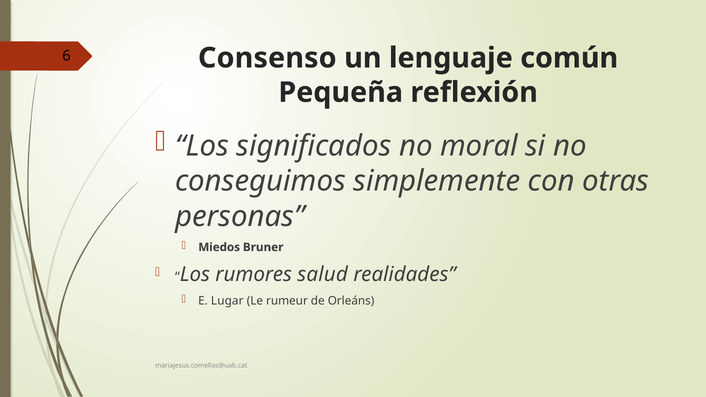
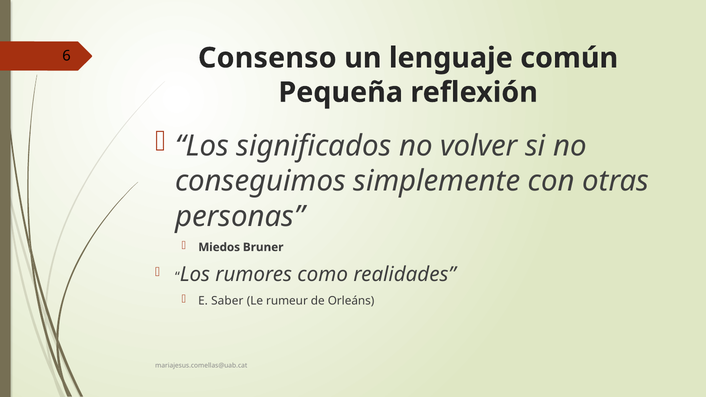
moral: moral -> volver (479, 146)
salud: salud -> como (323, 275)
Lugar: Lugar -> Saber (227, 301)
